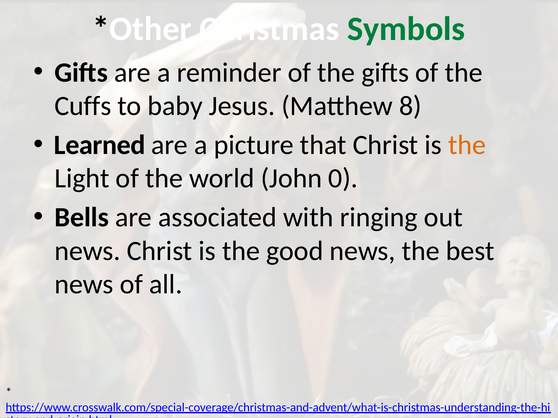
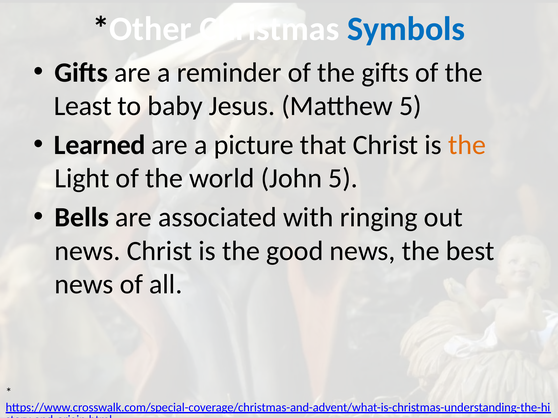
Symbols colour: green -> blue (406, 29)
Cuffs: Cuffs -> Least (83, 106)
Matthew 8: 8 -> 5 (410, 106)
John 0: 0 -> 5 (343, 179)
